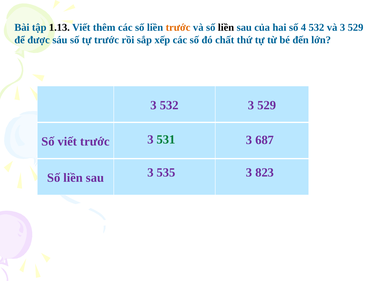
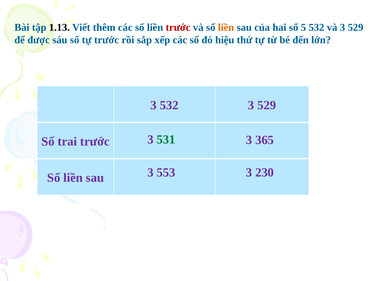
trước colour: orange -> red (178, 27)
liền colour: black -> orange (226, 27)
4: 4 -> 5 (303, 27)
chất: chất -> hiệu (225, 40)
687: 687 -> 365 (265, 140)
Số viết: viết -> trai (67, 141)
535: 535 -> 553 (166, 172)
823: 823 -> 230 (265, 172)
